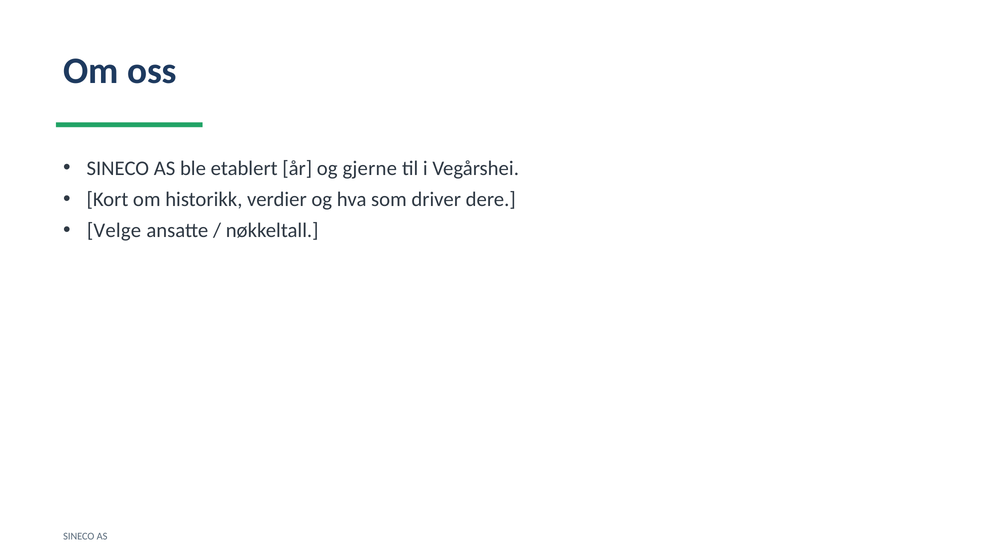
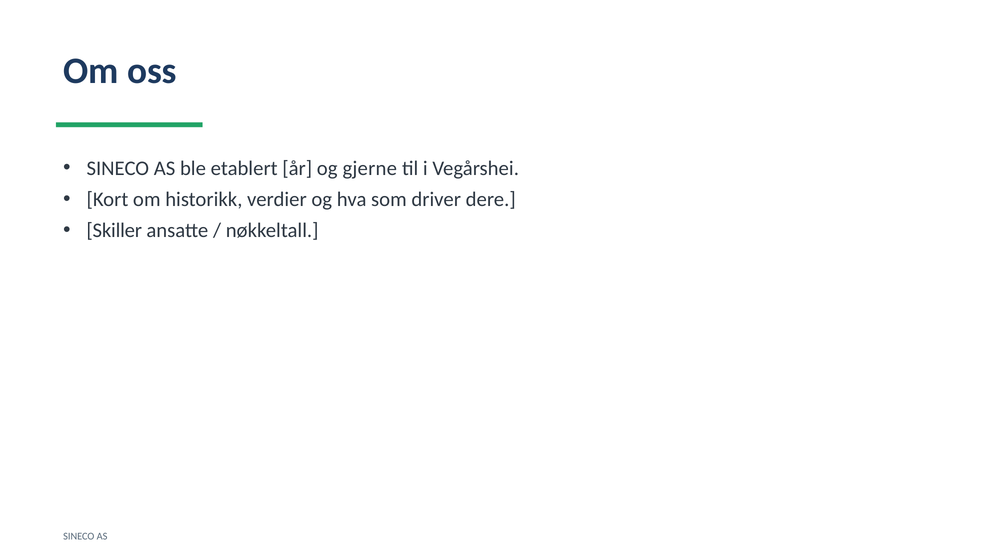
Velge: Velge -> Skiller (114, 231)
